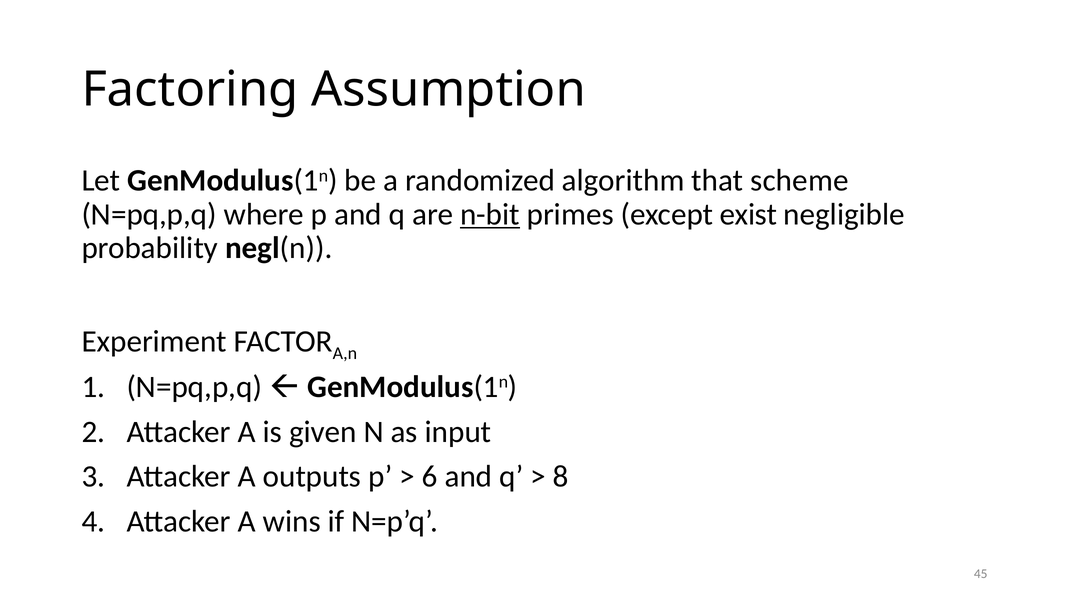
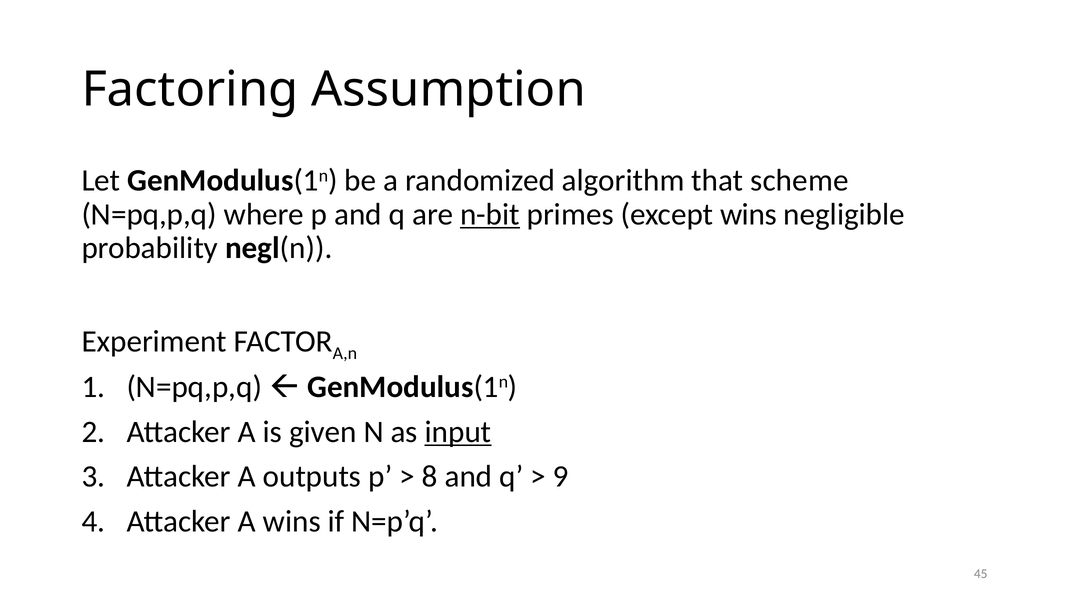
except exist: exist -> wins (749, 214)
input underline: none -> present (458, 432)
6: 6 -> 8 (430, 477)
8: 8 -> 9 (561, 477)
